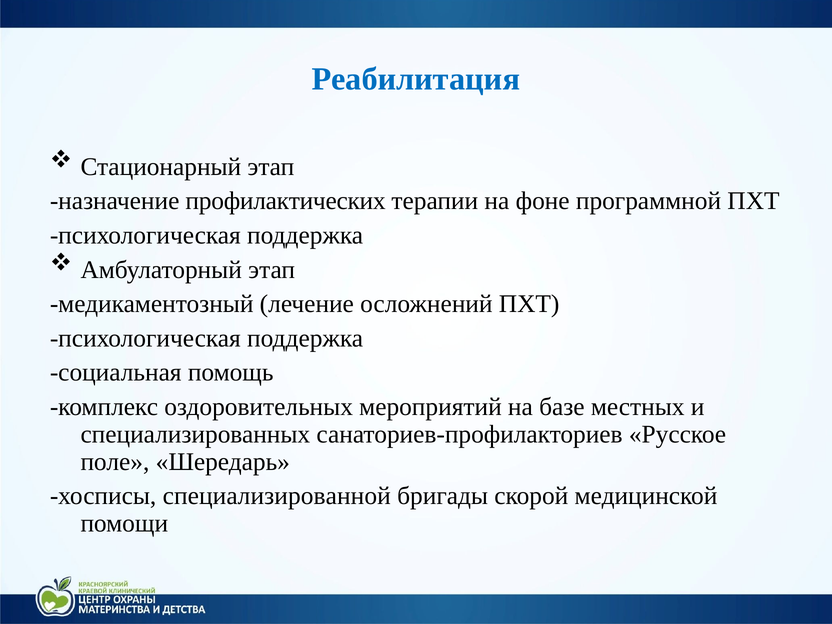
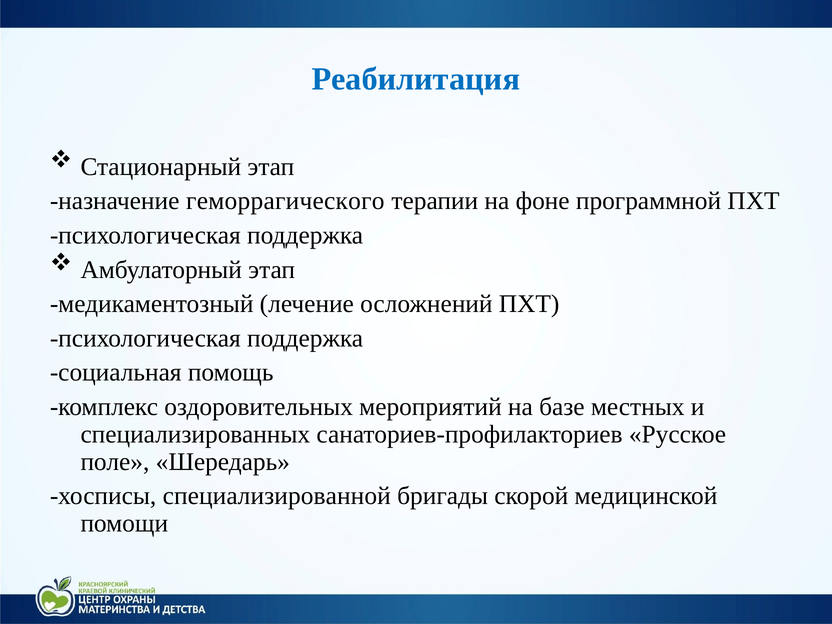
профилактических: профилактических -> геморрагического (285, 201)
